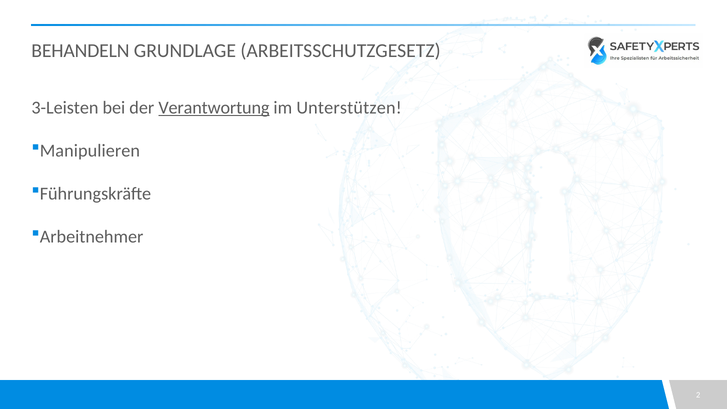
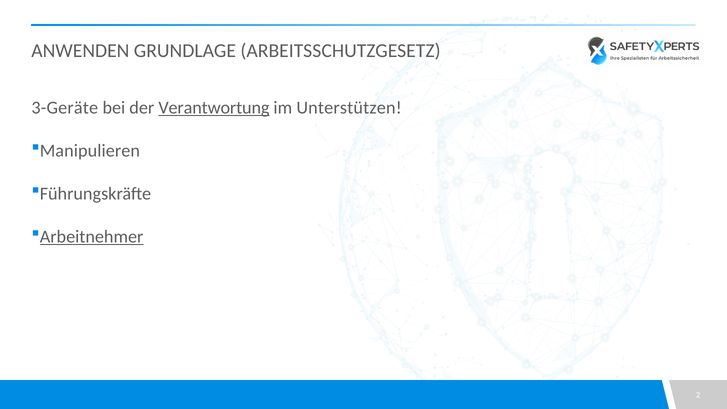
BEHANDELN: BEHANDELN -> ANWENDEN (80, 51)
3-Leisten: 3-Leisten -> 3-Geräte (65, 108)
Arbeitnehmer underline: none -> present (92, 237)
